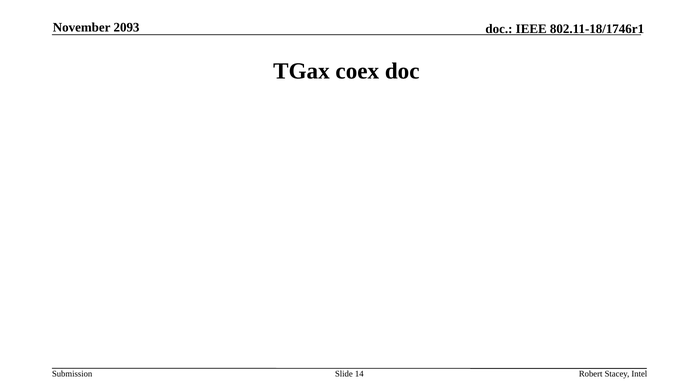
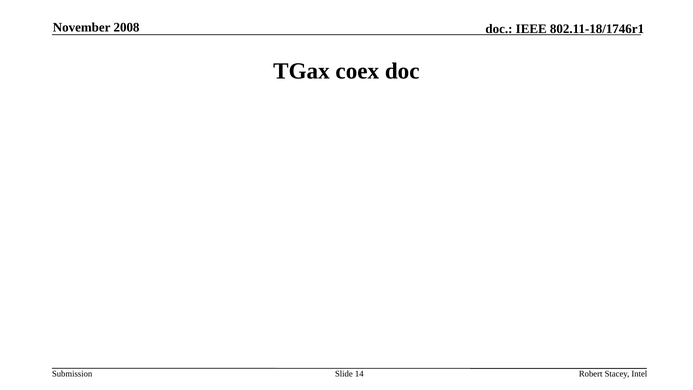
2093: 2093 -> 2008 (127, 28)
